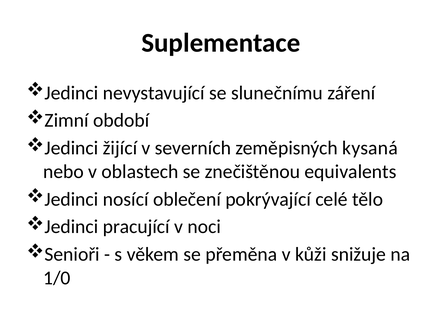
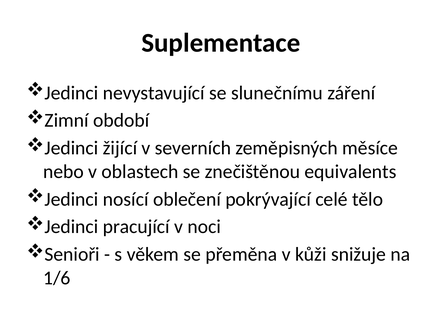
kysaná: kysaná -> měsíce (370, 148)
1/0: 1/0 -> 1/6 (57, 278)
